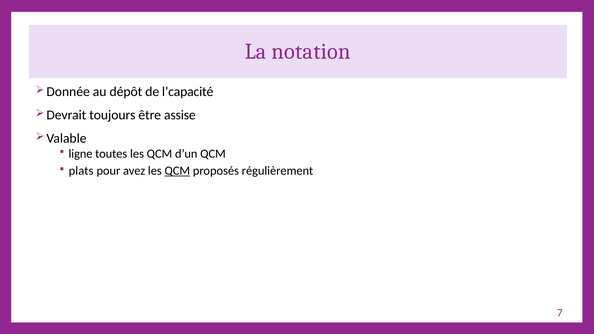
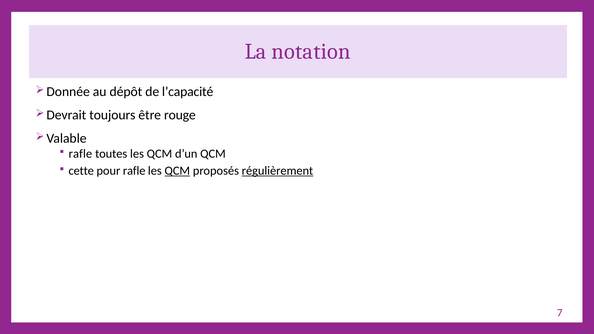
assise: assise -> rouge (180, 115)
ligne: ligne -> rafle (80, 154)
plats: plats -> cette (81, 171)
pour avez: avez -> rafle (134, 171)
régulièrement underline: none -> present (277, 171)
